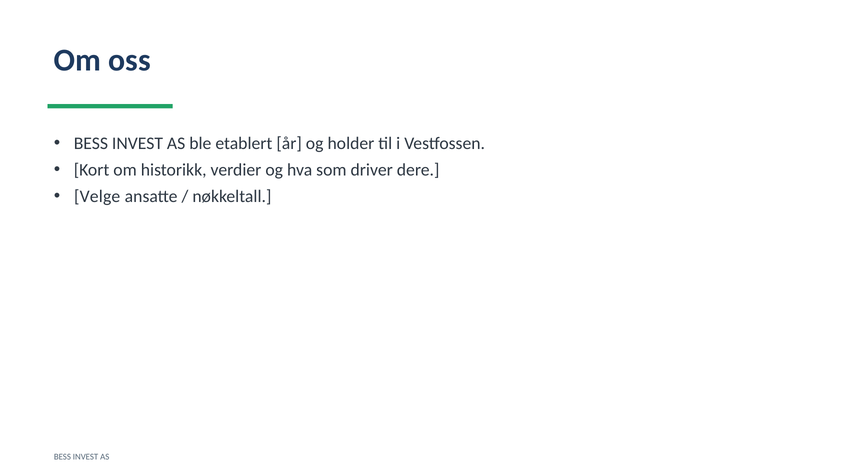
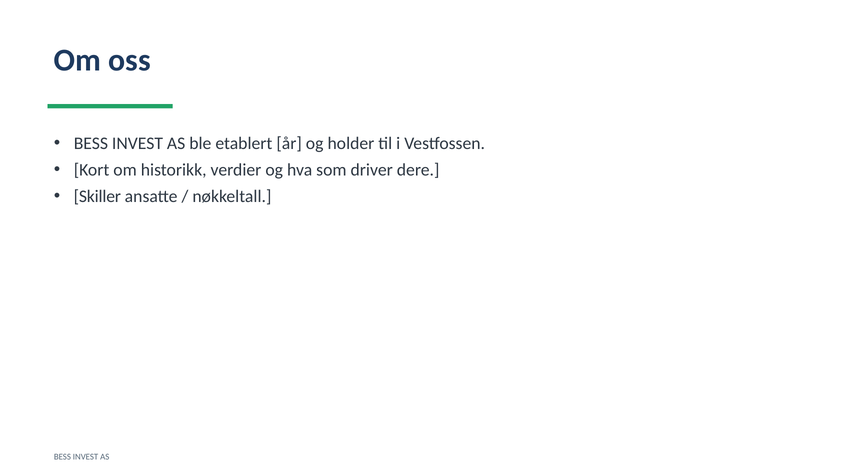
Velge: Velge -> Skiller (97, 196)
